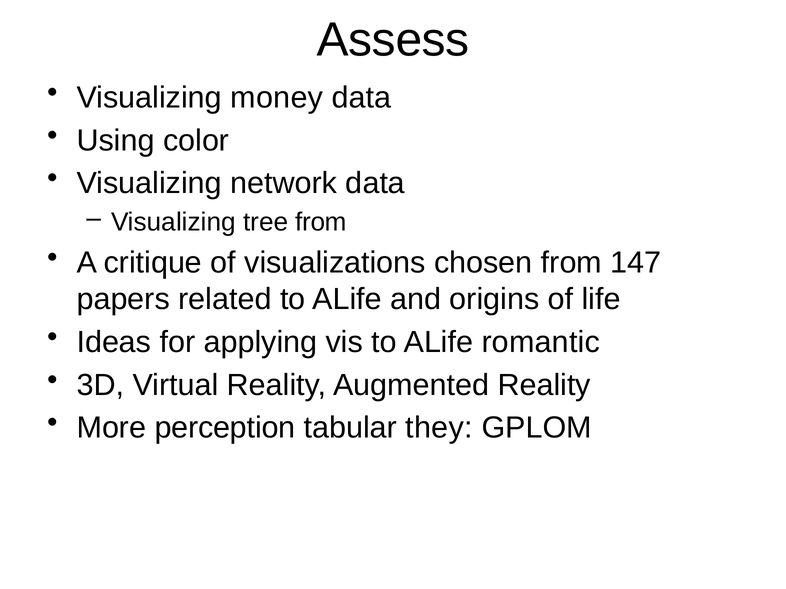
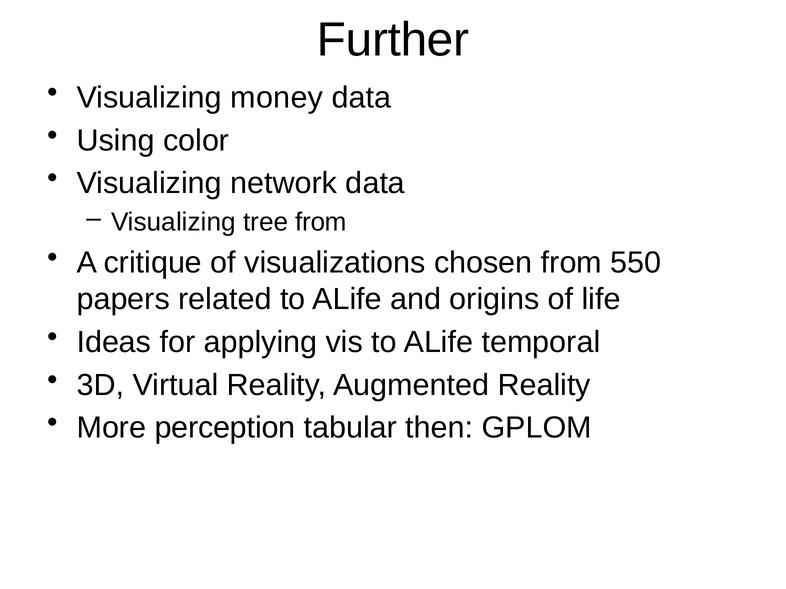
Assess: Assess -> Further (393, 40)
147: 147 -> 550 (636, 263)
romantic: romantic -> temporal (541, 342)
they: they -> then (439, 428)
